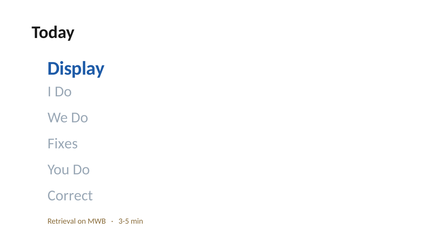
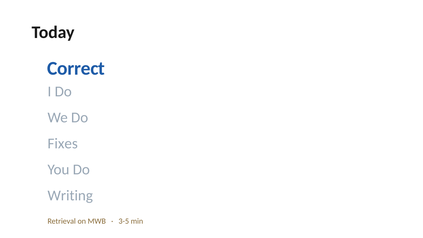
Display: Display -> Correct (76, 68)
Correct: Correct -> Writing (70, 196)
